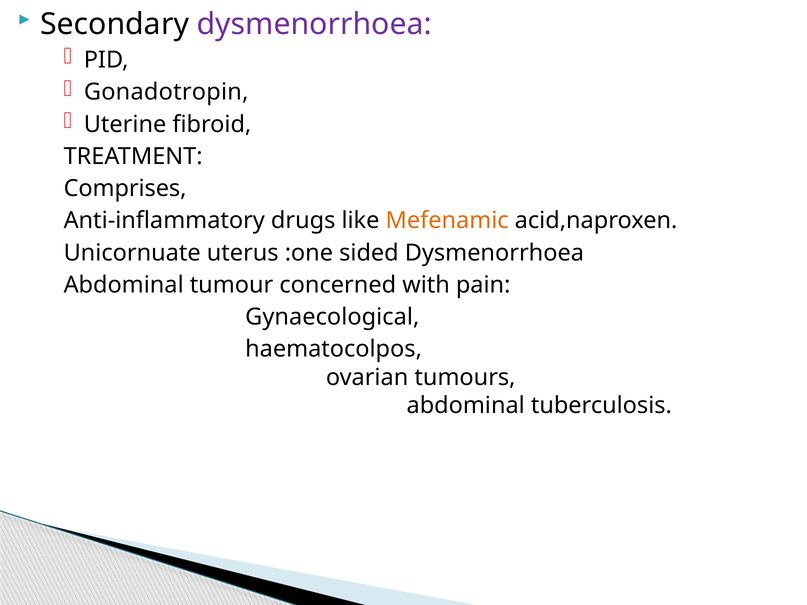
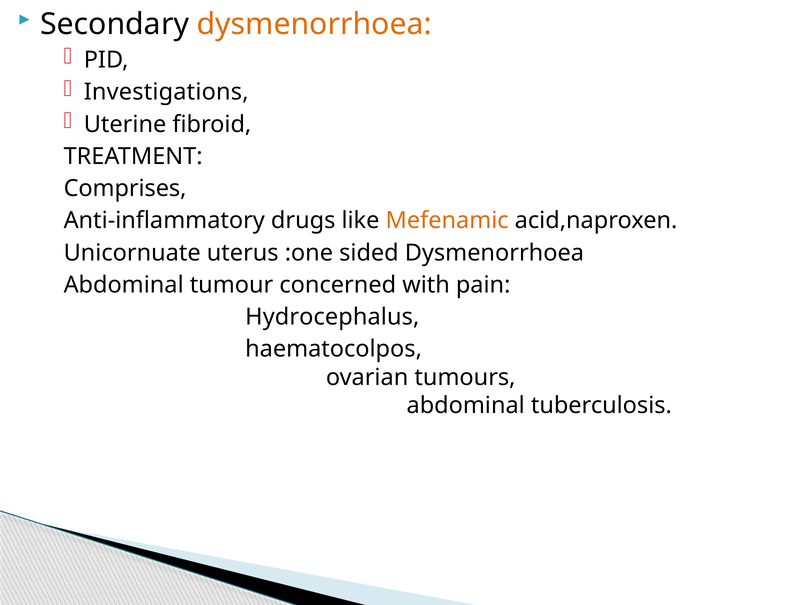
dysmenorrhoea colour: purple -> orange (314, 24)
Gonadotropin: Gonadotropin -> Investigations (166, 92)
Gynaecological: Gynaecological -> Hydrocephalus (332, 317)
